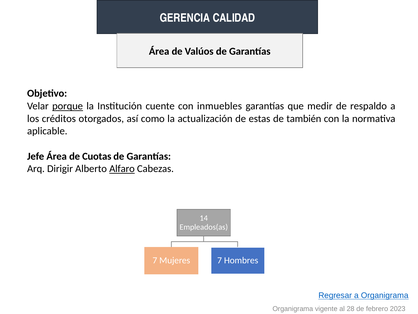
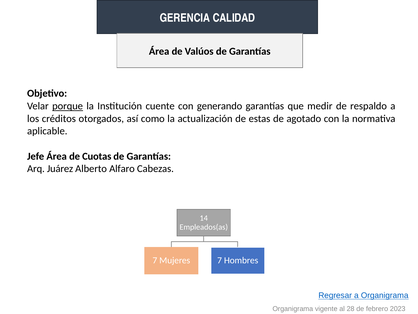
inmuebles: inmuebles -> generando (220, 106)
también: también -> agotado (304, 118)
Dirigir: Dirigir -> Juárez (60, 169)
Alfaro underline: present -> none (122, 169)
